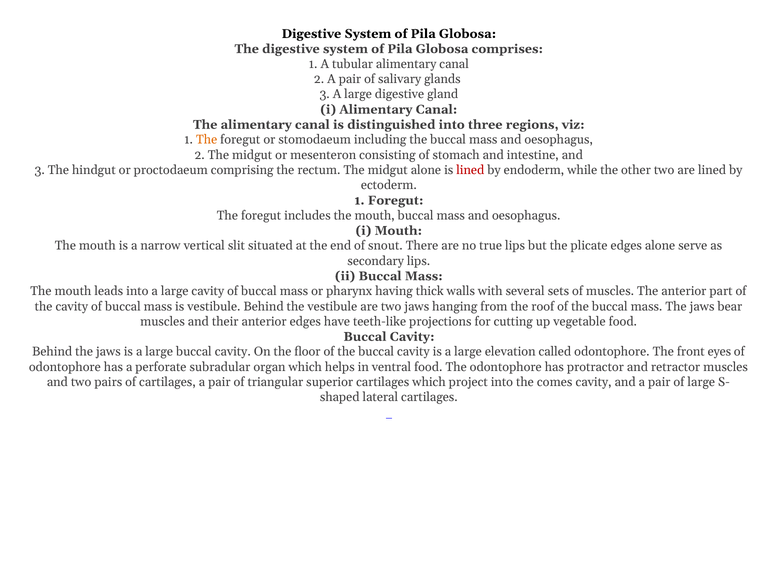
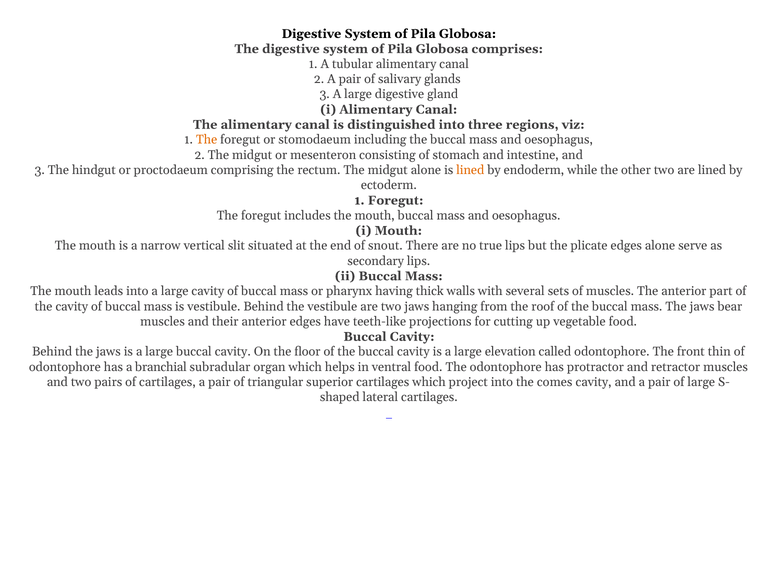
lined colour: red -> orange (470, 170)
eyes: eyes -> thin (719, 352)
perforate: perforate -> branchial (161, 367)
